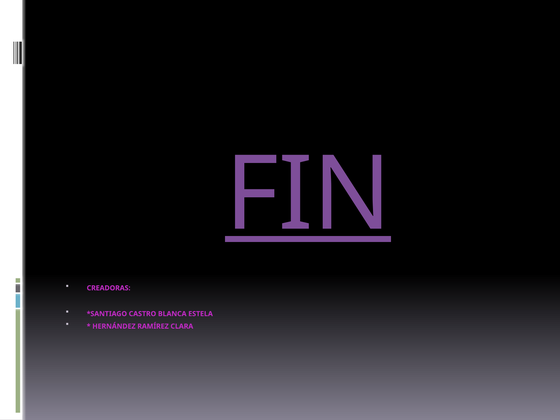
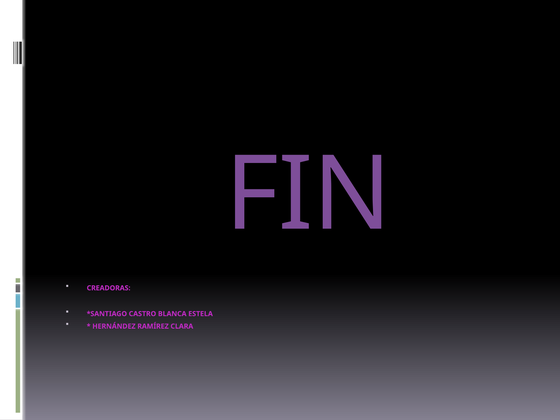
FIN underline: present -> none (308, 195)
